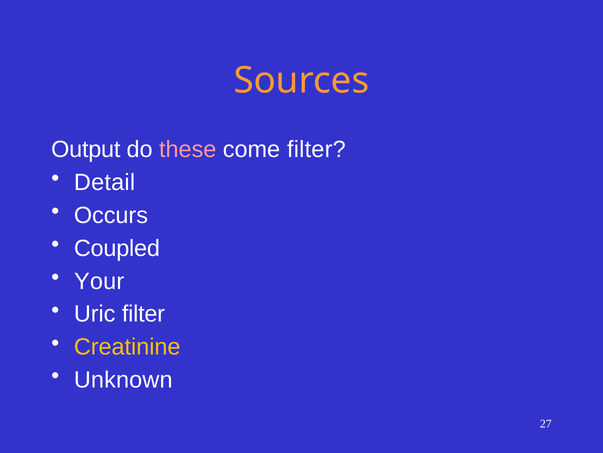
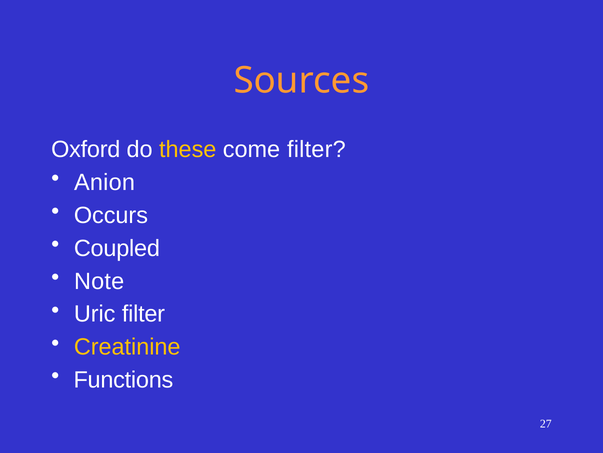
Output: Output -> Oxford (86, 149)
these colour: pink -> yellow (188, 149)
Detail: Detail -> Anion (105, 182)
Your: Your -> Note (99, 281)
Unknown: Unknown -> Functions (123, 379)
